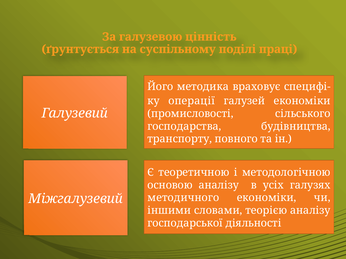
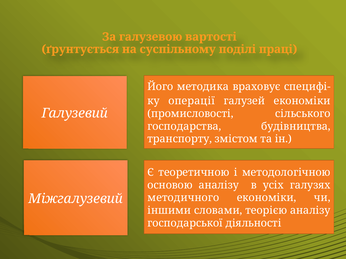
цінність: цінність -> вартості (211, 37)
повного: повного -> змістом (236, 139)
